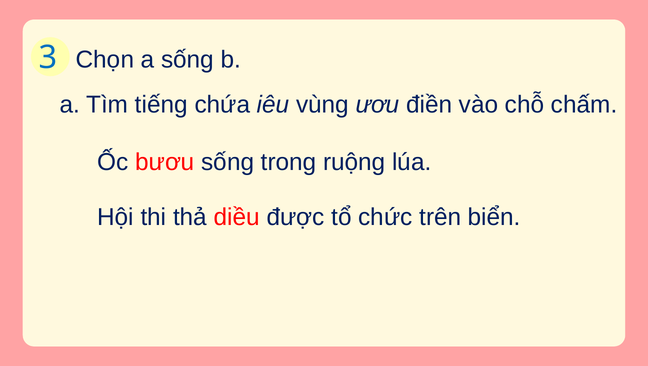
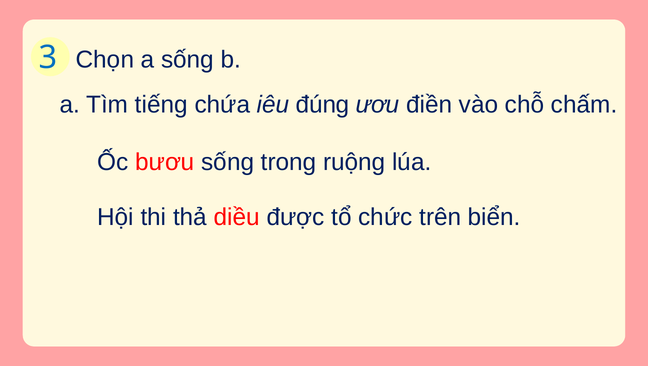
vùng: vùng -> đúng (323, 105)
